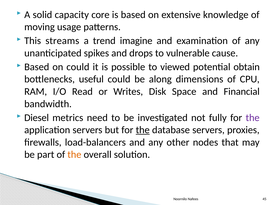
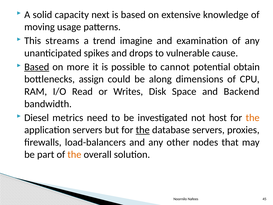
core: core -> next (100, 15)
Based underline: none -> present (37, 67)
on could: could -> more (78, 67)
viewed: viewed -> cannot (175, 67)
useful: useful -> assign (91, 79)
Financial: Financial -> Backend (242, 91)
fully: fully -> host (218, 118)
the colour: purple -> orange (253, 118)
